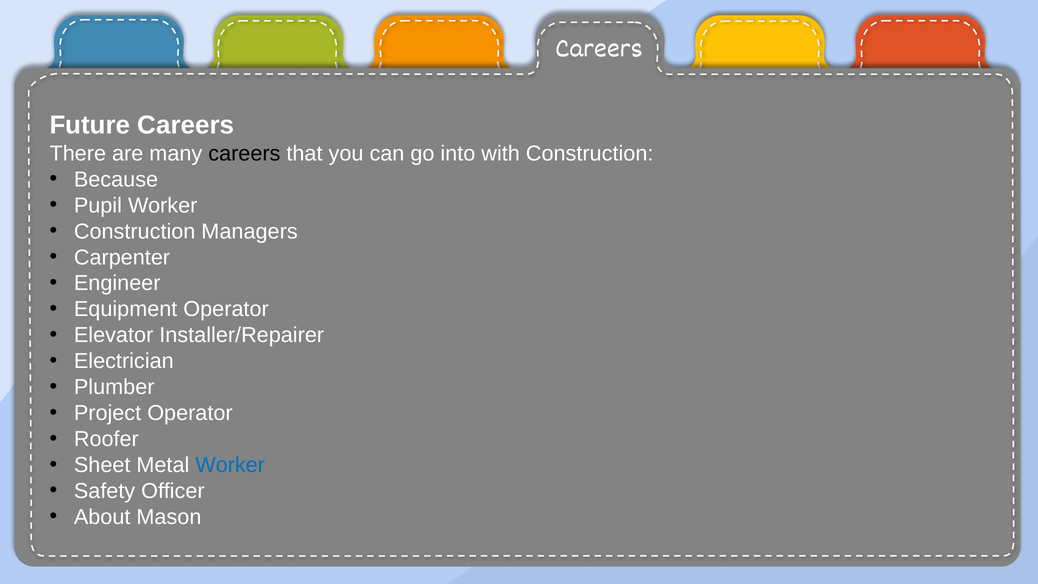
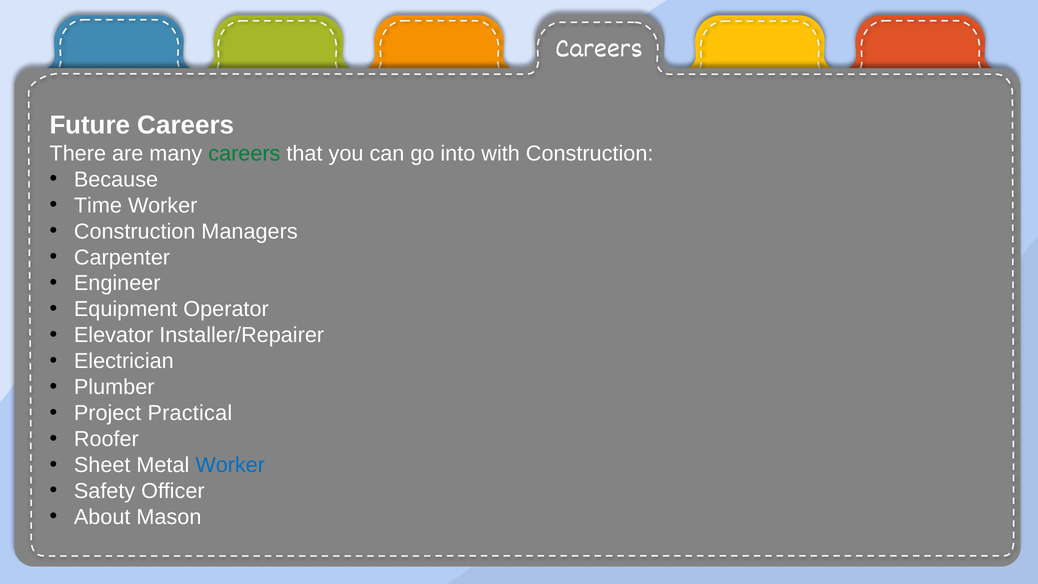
careers colour: black -> green (244, 153)
Pupil: Pupil -> Time (98, 205)
Project Operator: Operator -> Practical (190, 413)
